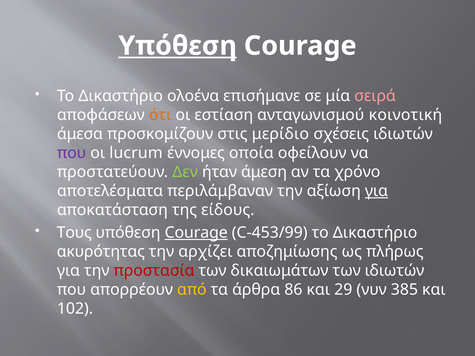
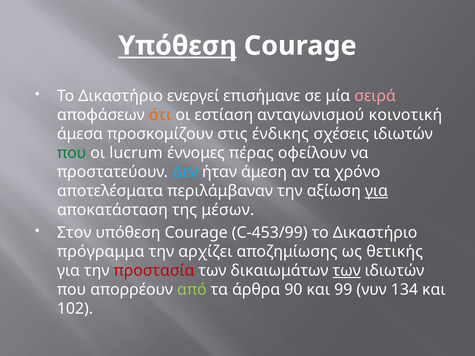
ολοένα: ολοένα -> ενεργεί (193, 96)
μερίδιο: μερίδιο -> ένδικης (280, 134)
που colour: purple -> green (72, 153)
οποία: οποία -> πέρας (251, 153)
Δεν colour: light green -> light blue (185, 172)
είδους: είδους -> μέσων (228, 210)
Τους: Τους -> Στον (74, 233)
Courage underline: present -> none (196, 233)
ακυρότητας: ακυρότητας -> πρόγραμμα (101, 252)
πλήρως: πλήρως -> θετικής (395, 252)
των underline: none -> present (347, 271)
από colour: yellow -> light green (192, 290)
86: 86 -> 90 (293, 290)
29: 29 -> 99 (343, 290)
385: 385 -> 134 (404, 290)
